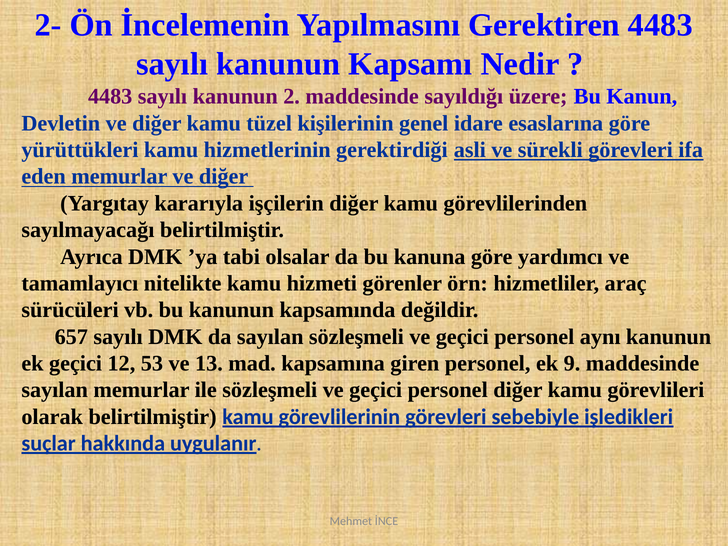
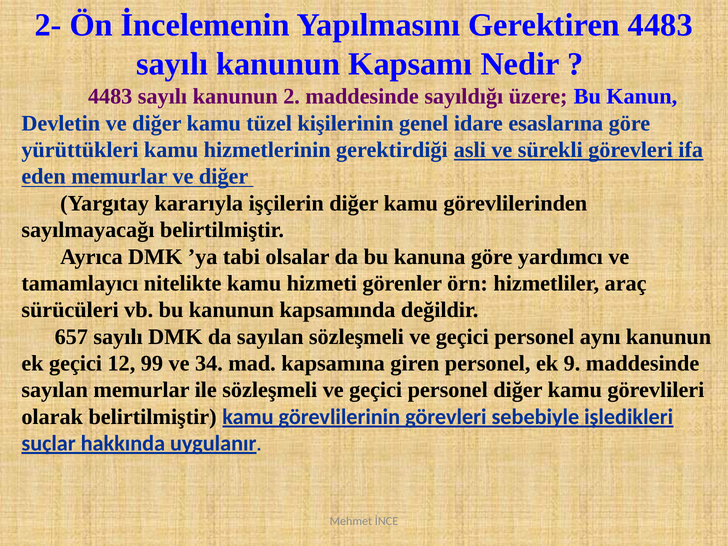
53: 53 -> 99 (152, 363)
13: 13 -> 34 (209, 363)
